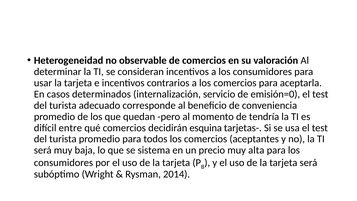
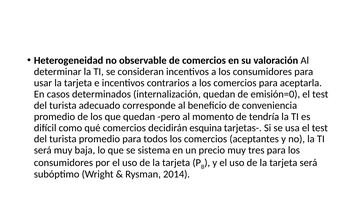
internalización servicio: servicio -> quedan (219, 94)
entre: entre -> como (70, 128)
alta: alta -> tres (256, 150)
